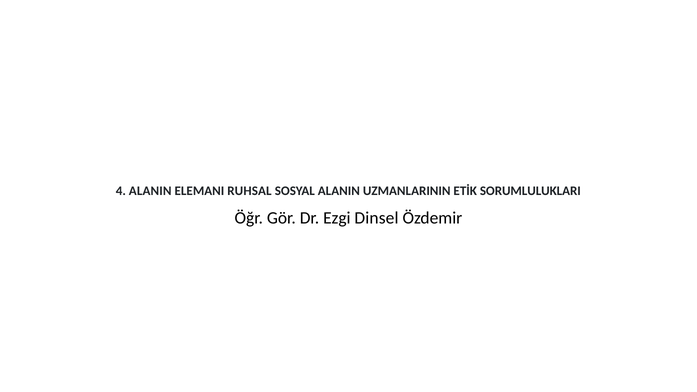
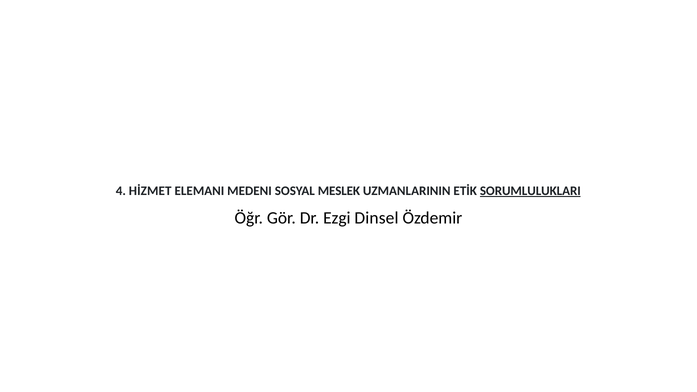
4 ALANIN: ALANIN -> HİZMET (150, 191)
RUHSAL: RUHSAL -> MEDENI (249, 191)
SOSYAL ALANIN: ALANIN -> MESLEK (339, 191)
SORUMLULUKLARI underline: none -> present (530, 191)
